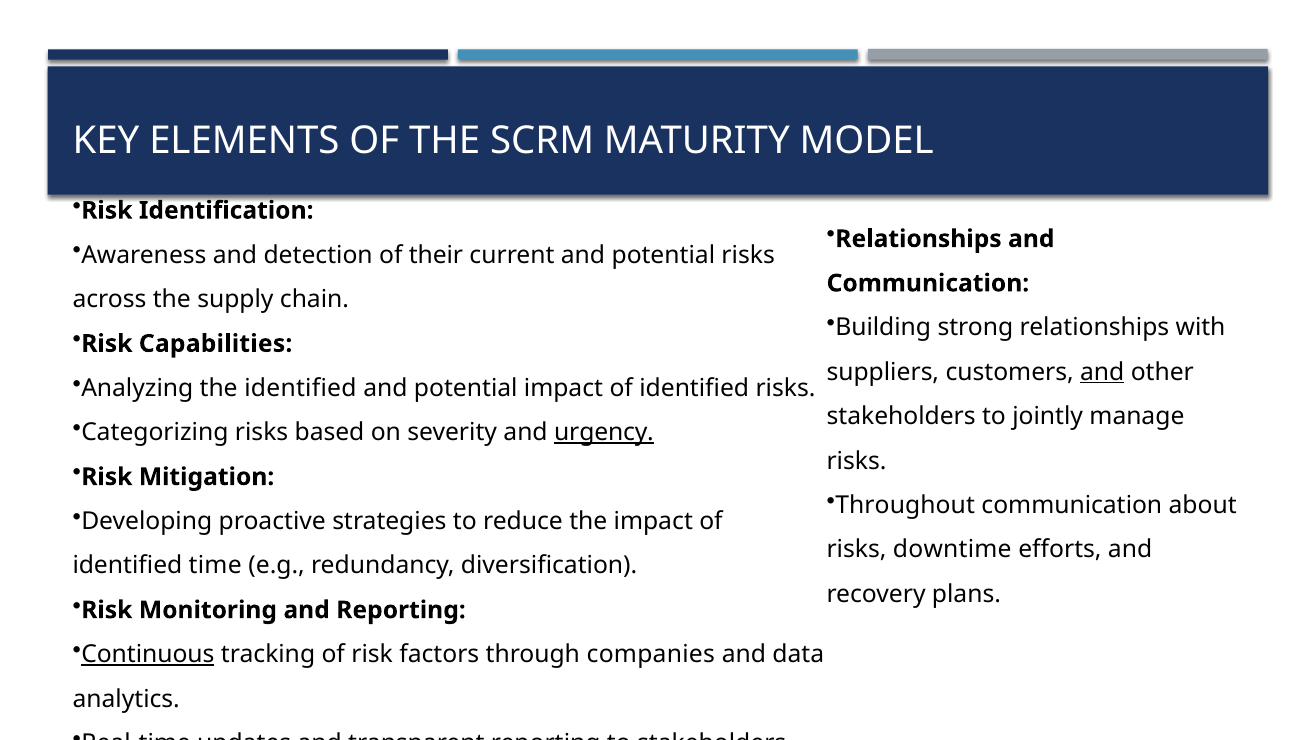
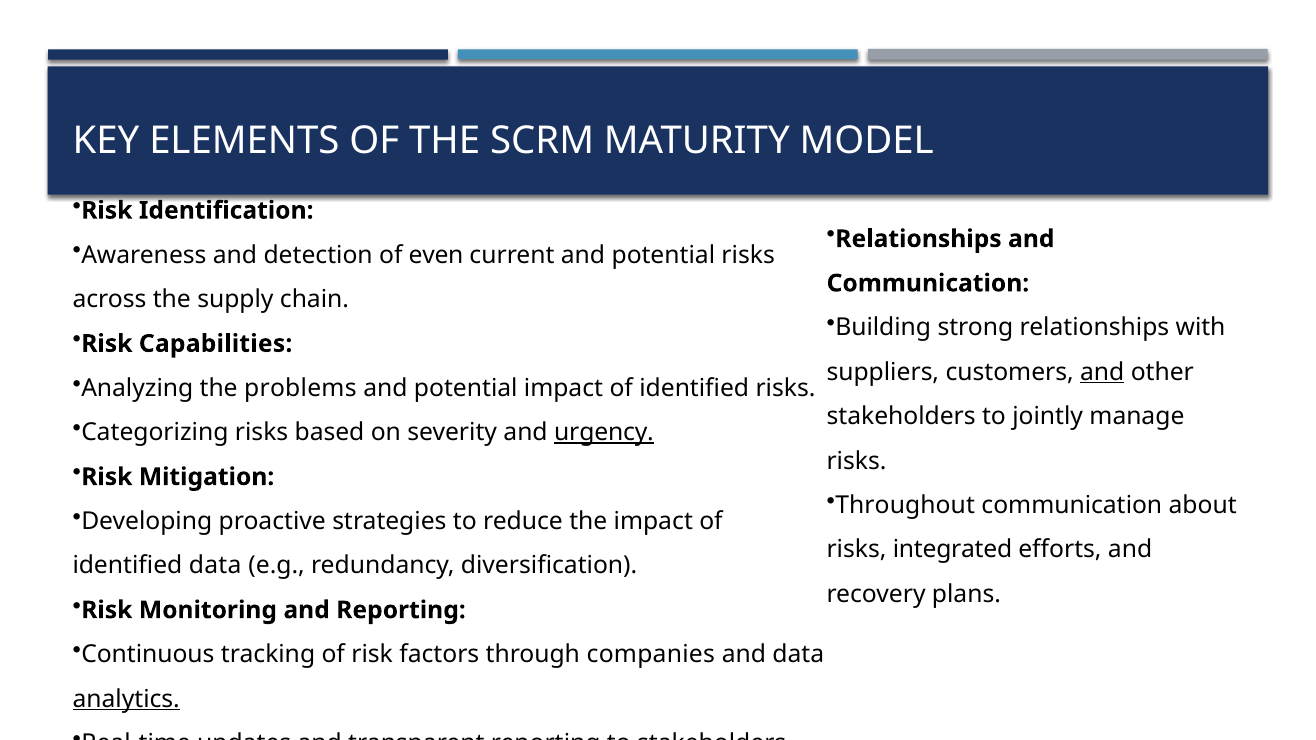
their: their -> even (436, 255)
the identified: identified -> problems (300, 388)
downtime: downtime -> integrated (953, 550)
identified time: time -> data (215, 566)
Continuous underline: present -> none (148, 655)
analytics underline: none -> present (126, 699)
